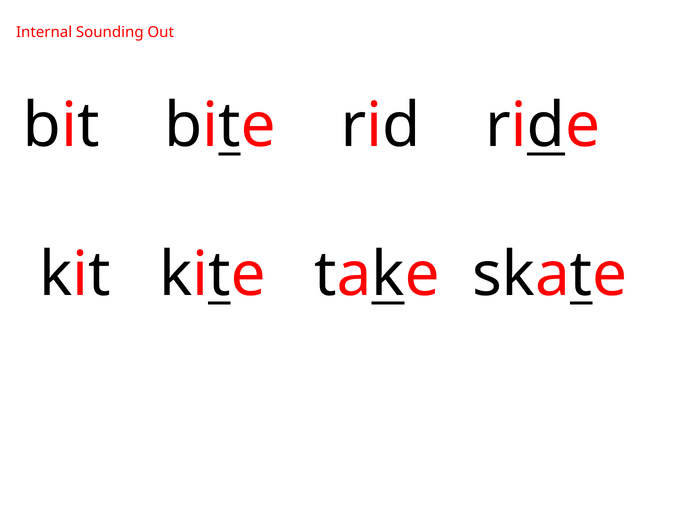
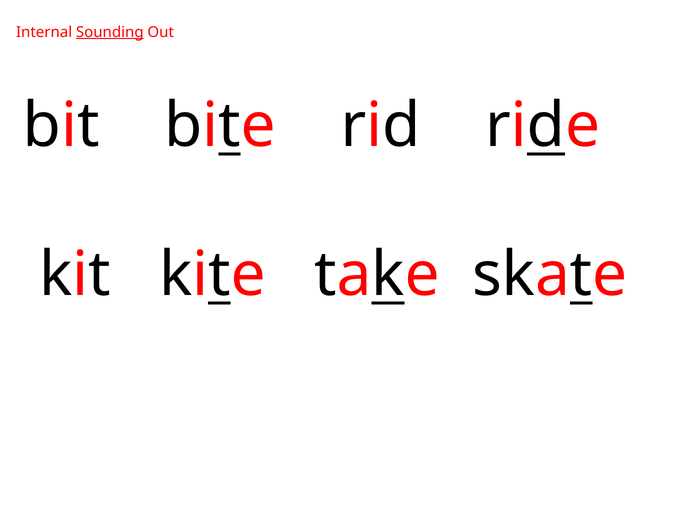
Sounding underline: none -> present (110, 32)
